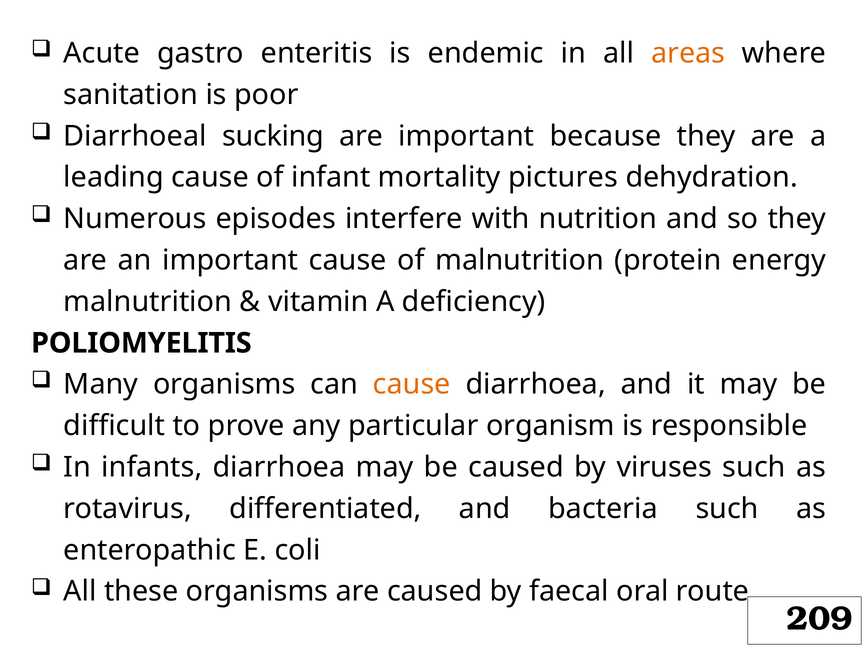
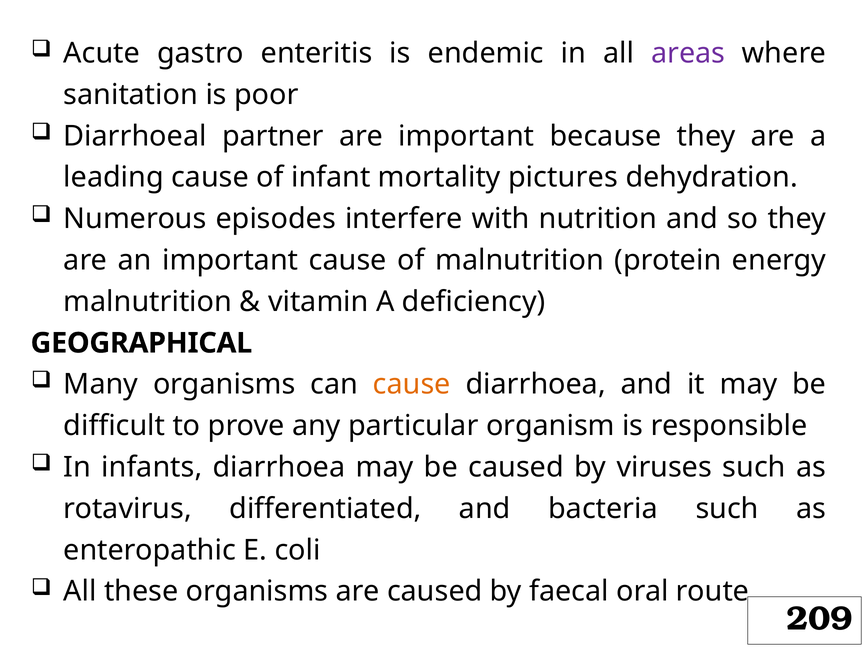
areas colour: orange -> purple (688, 53)
sucking: sucking -> partner (273, 136)
POLIOMYELITIS: POLIOMYELITIS -> GEOGRAPHICAL (141, 343)
